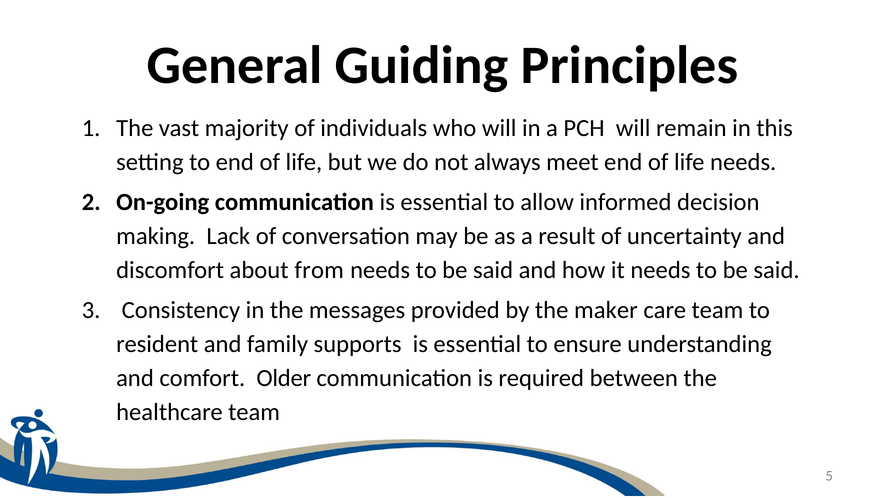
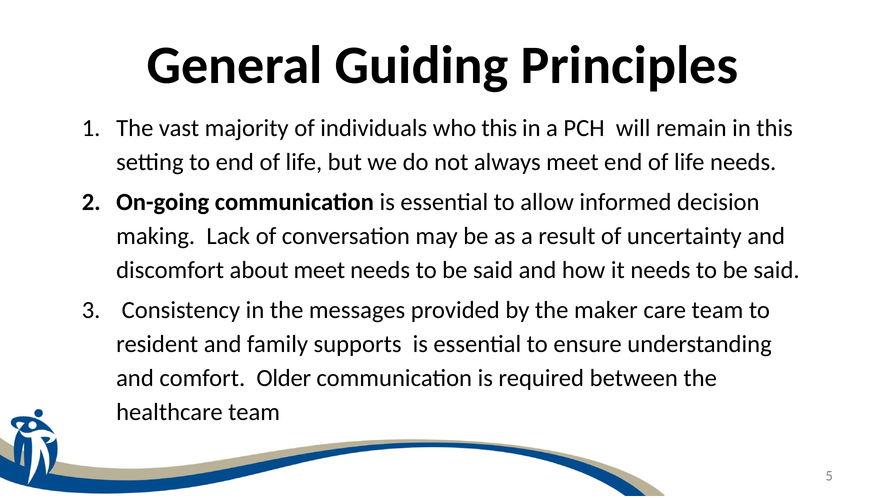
who will: will -> this (499, 128)
about from: from -> meet (319, 270)
